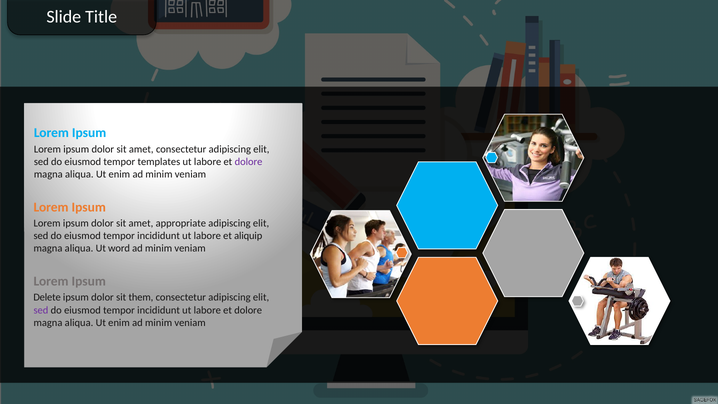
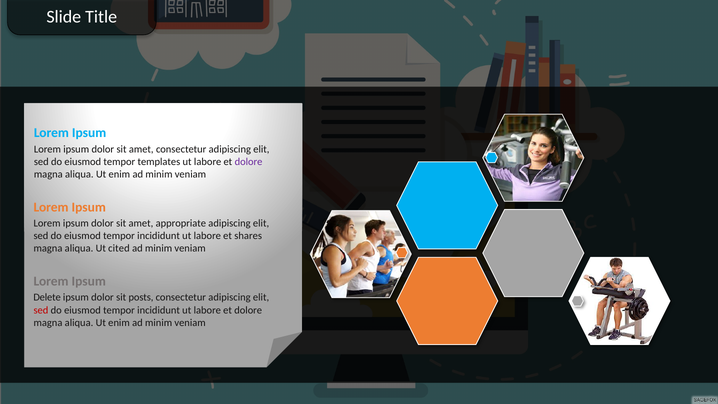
aliquip: aliquip -> shares (248, 236)
word: word -> cited (119, 248)
them: them -> posts (141, 297)
sed colour: purple -> red (41, 310)
